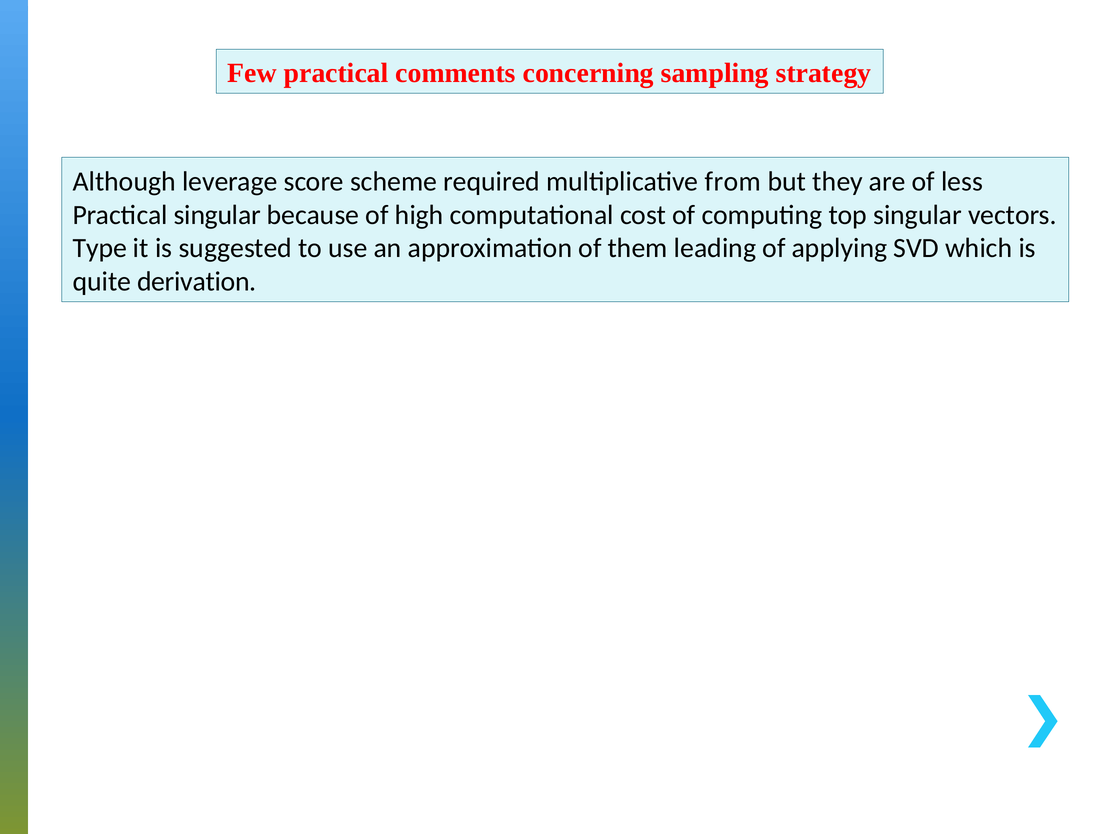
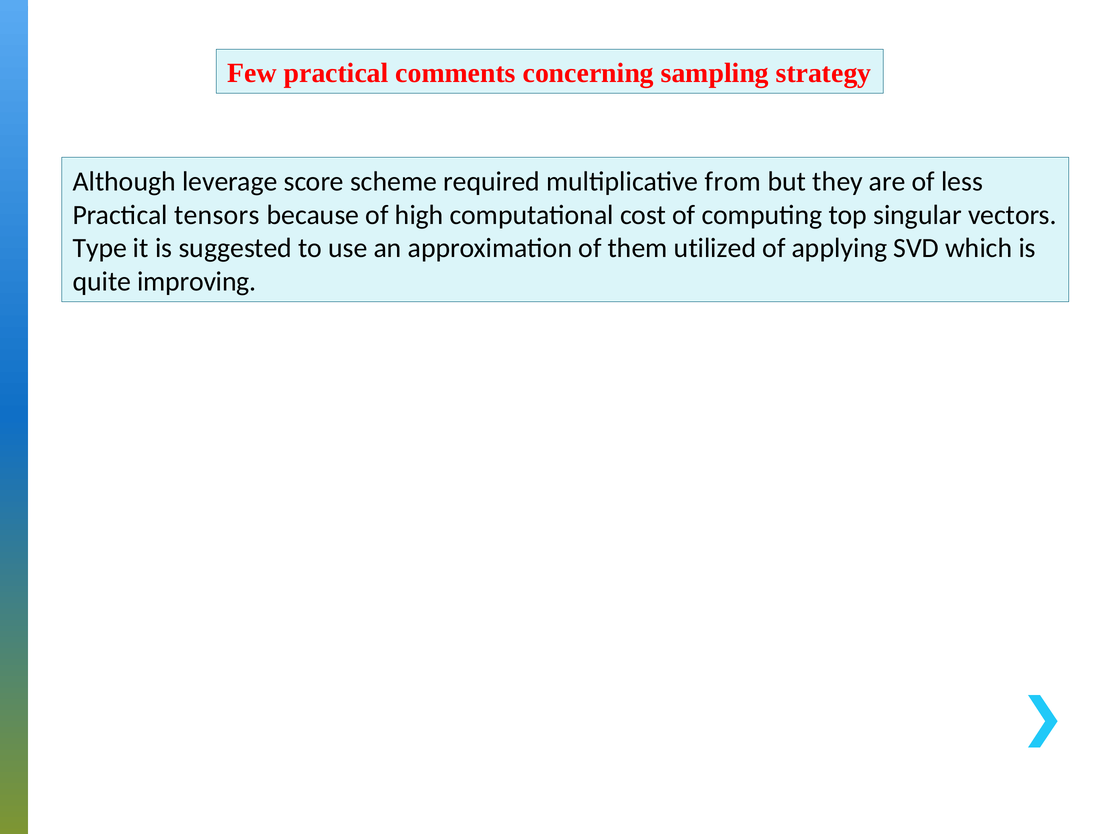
Practical singular: singular -> tensors (217, 215)
leading: leading -> utilized (715, 248)
derivation: derivation -> improving (197, 282)
